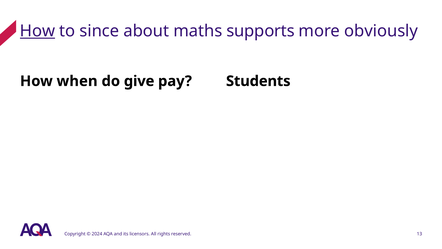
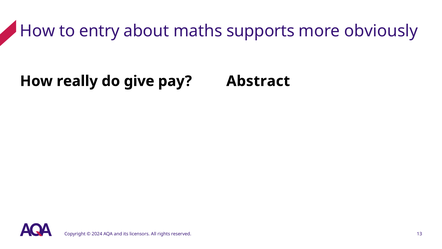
How underline: present -> none (38, 31)
since: since -> entry (99, 31)
when: when -> really (77, 81)
Students: Students -> Abstract (258, 81)
